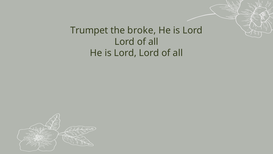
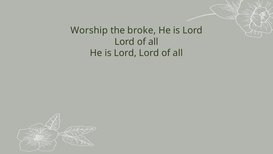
Trumpet: Trumpet -> Worship (89, 30)
